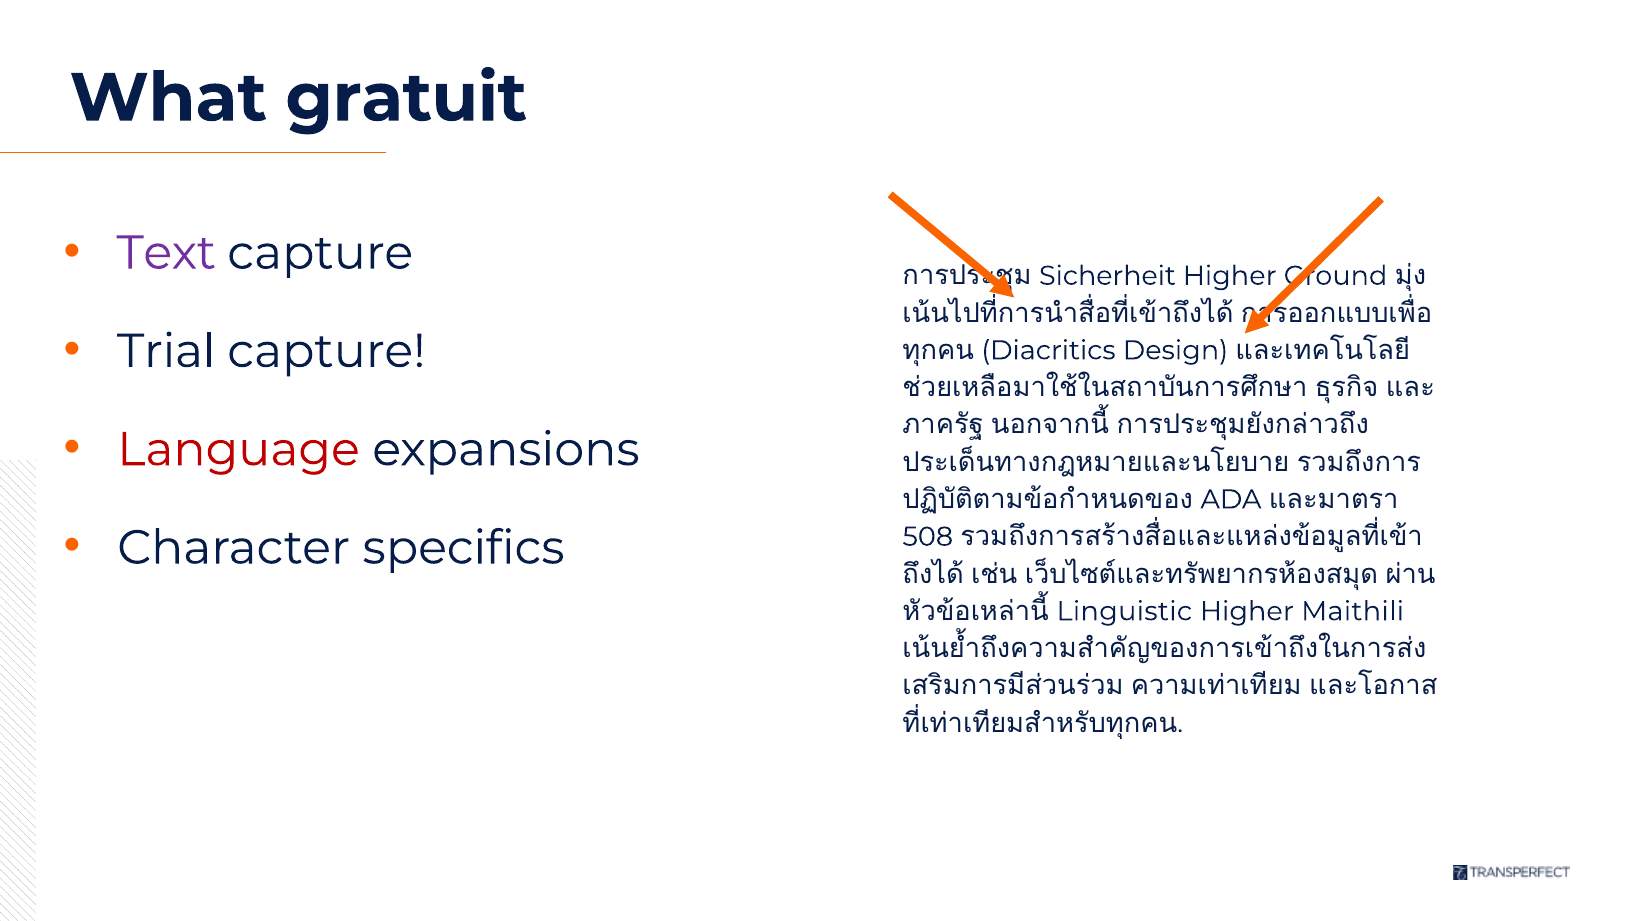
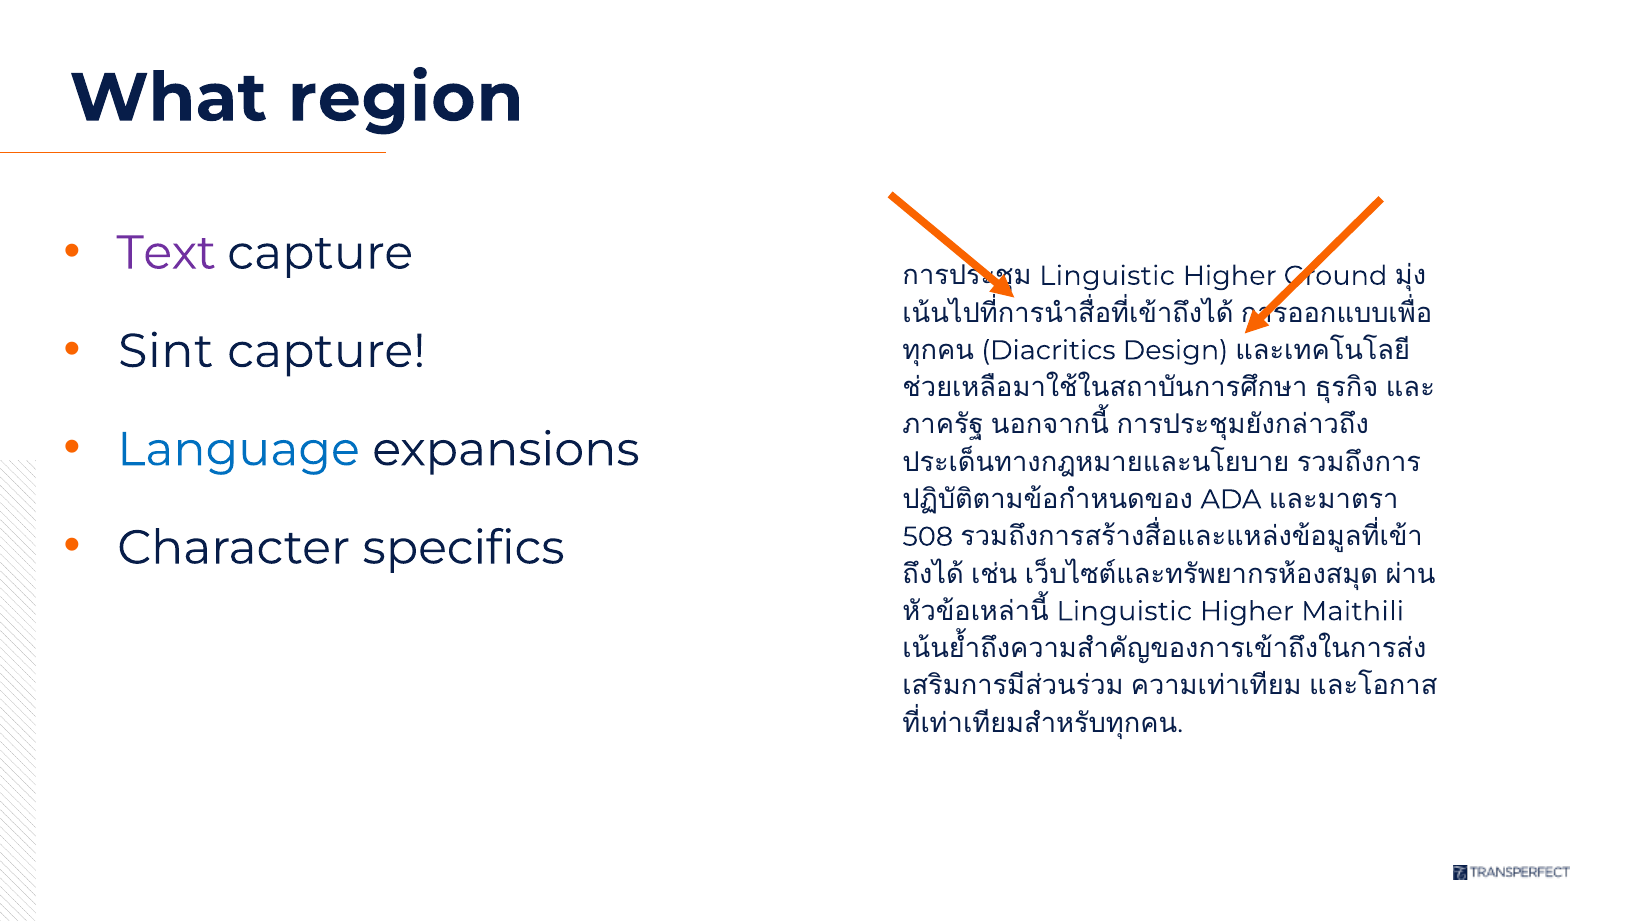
gratuit: gratuit -> region (406, 98)
Sicherheit: Sicherheit -> Linguistic (1107, 276)
Trial: Trial -> Sint (166, 351)
Language colour: red -> blue (239, 449)
